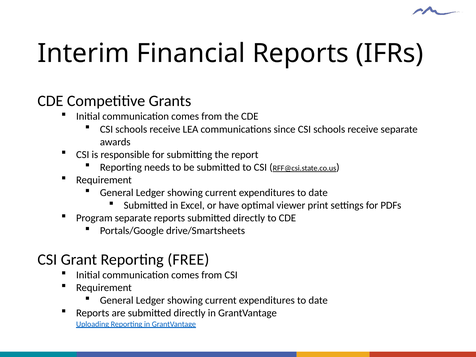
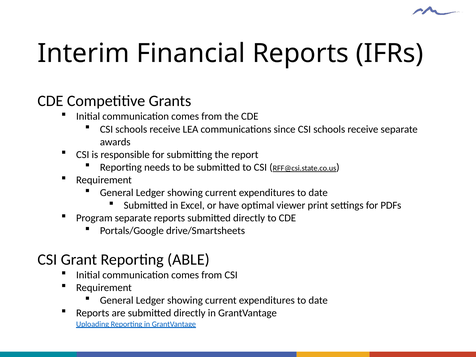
FREE: FREE -> ABLE (188, 260)
